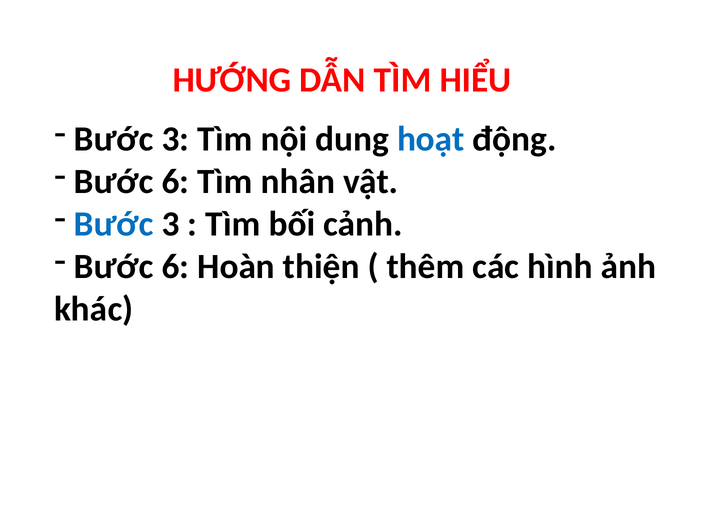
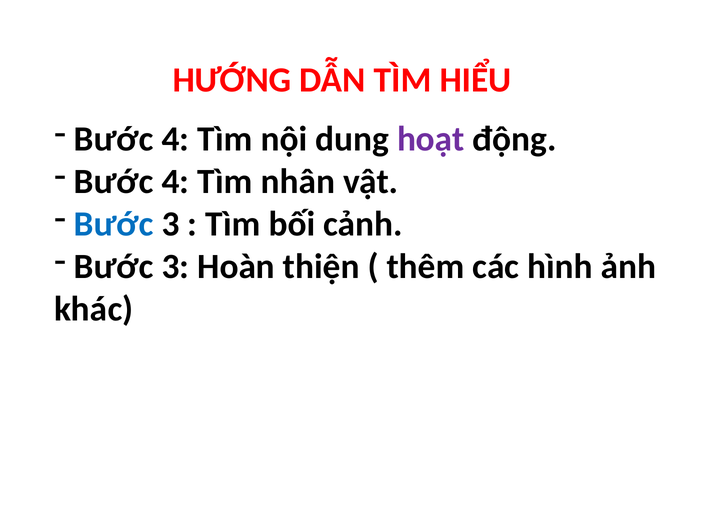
3: 3 -> 4 (175, 139)
hoạt colour: blue -> purple (431, 139)
6: 6 -> 4 (175, 182)
6: 6 -> 3 (175, 267)
